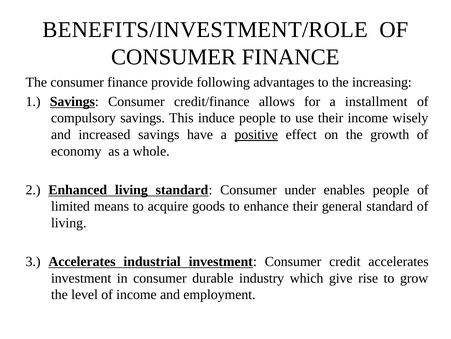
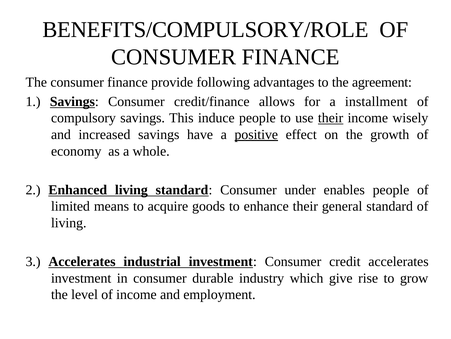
BENEFITS/INVESTMENT/ROLE: BENEFITS/INVESTMENT/ROLE -> BENEFITS/COMPULSORY/ROLE (205, 30)
increasing: increasing -> agreement (382, 82)
their underline: none -> present (331, 118)
